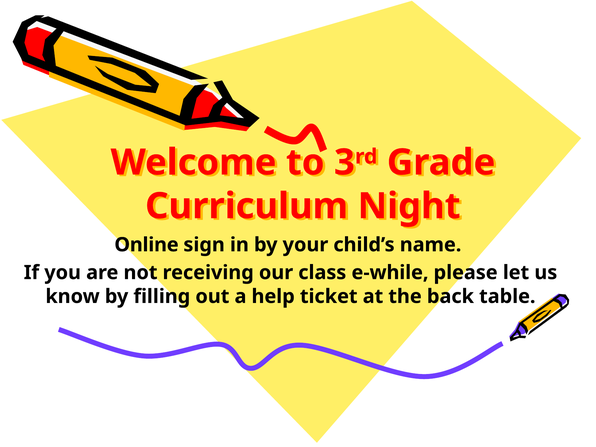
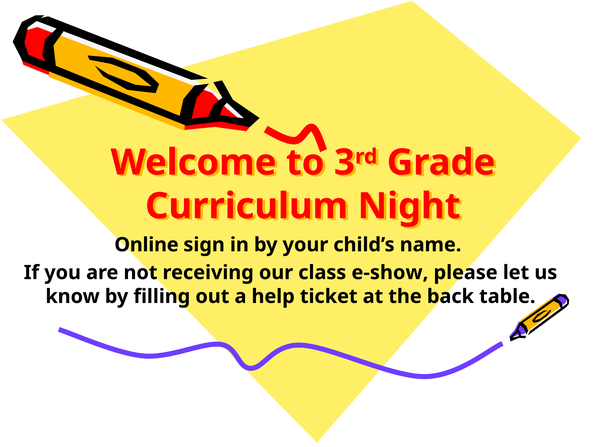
e-while: e-while -> e-show (390, 273)
